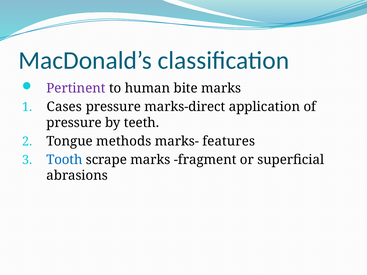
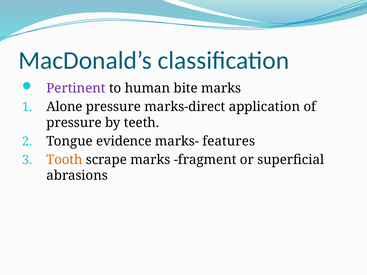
Cases: Cases -> Alone (64, 107)
methods: methods -> evidence (124, 141)
Tooth colour: blue -> orange (64, 160)
